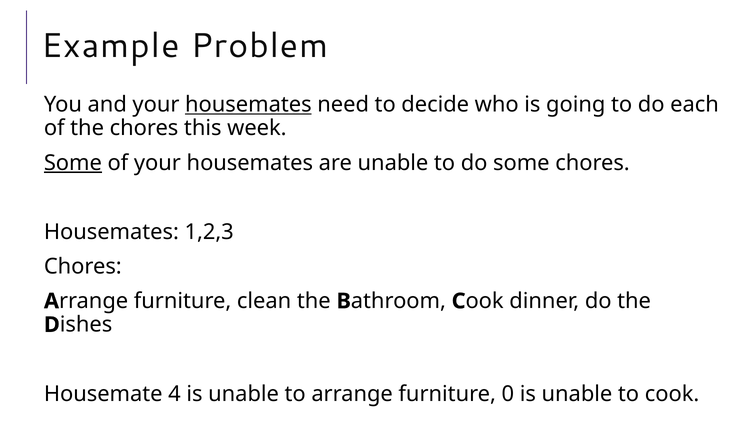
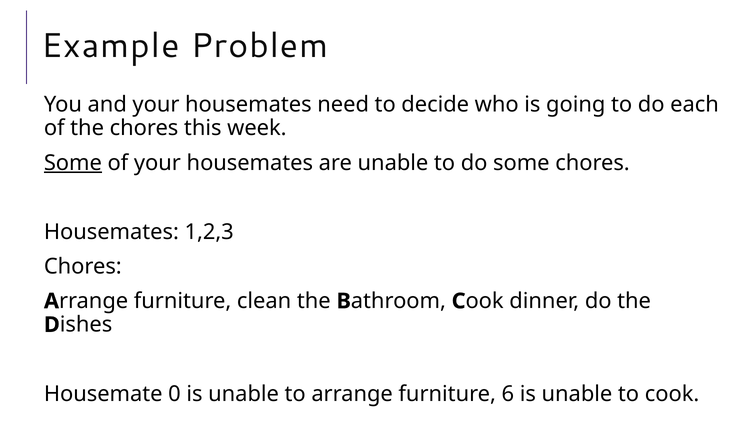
housemates underline: present -> none (248, 105)
4: 4 -> 0 (174, 394)
0: 0 -> 6 (508, 394)
